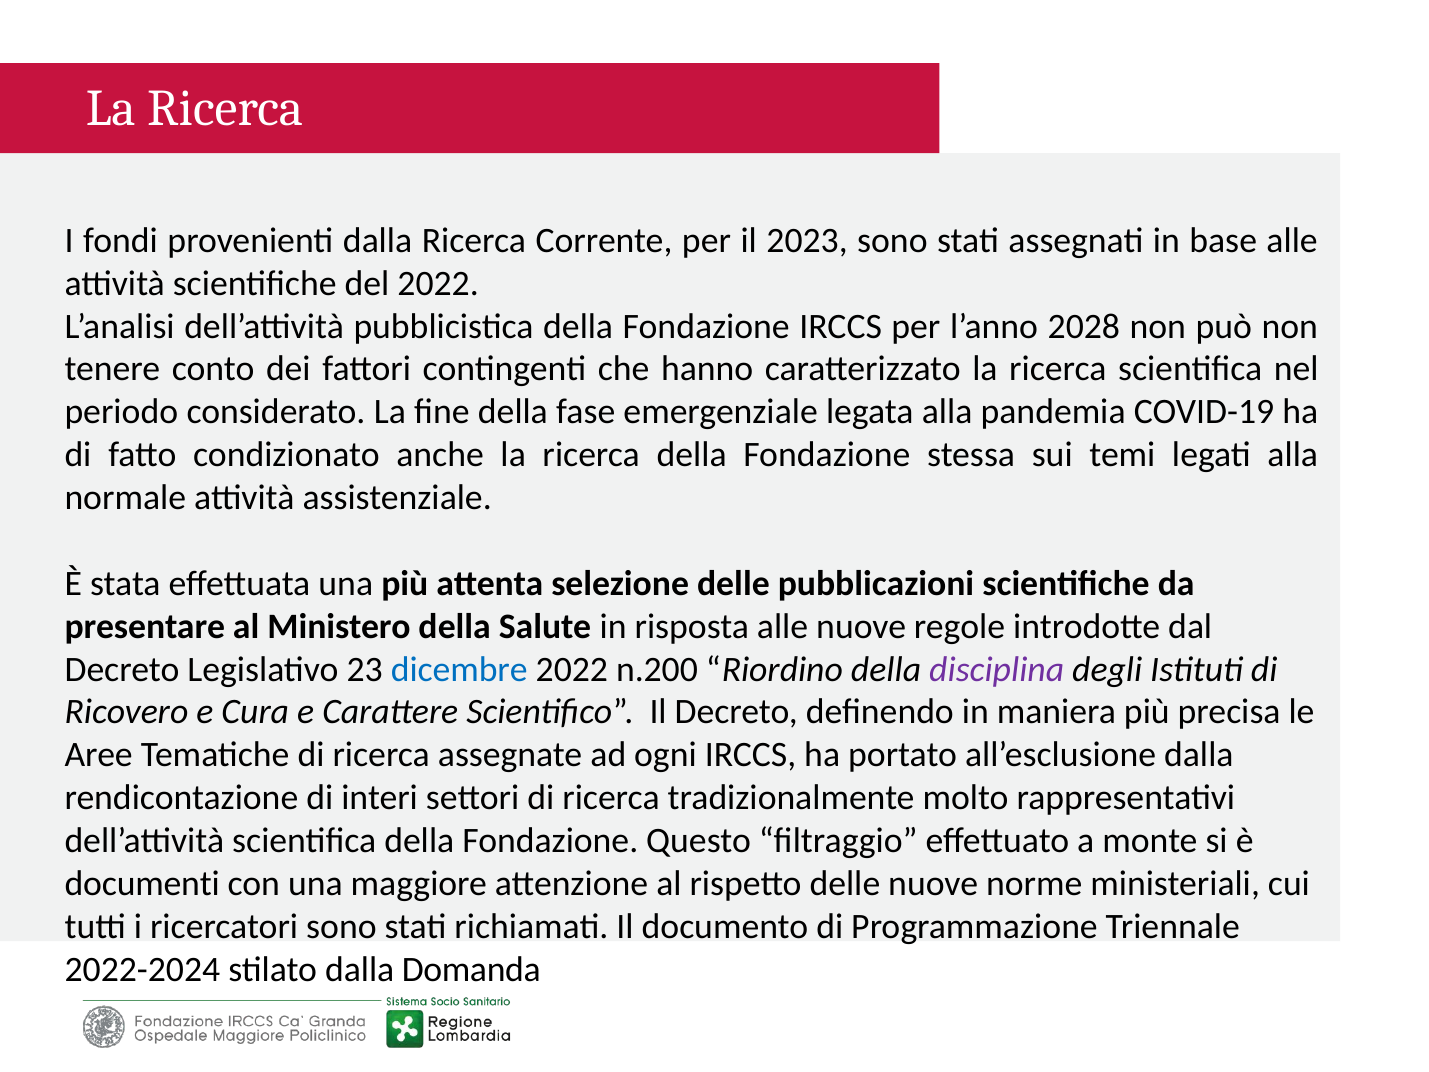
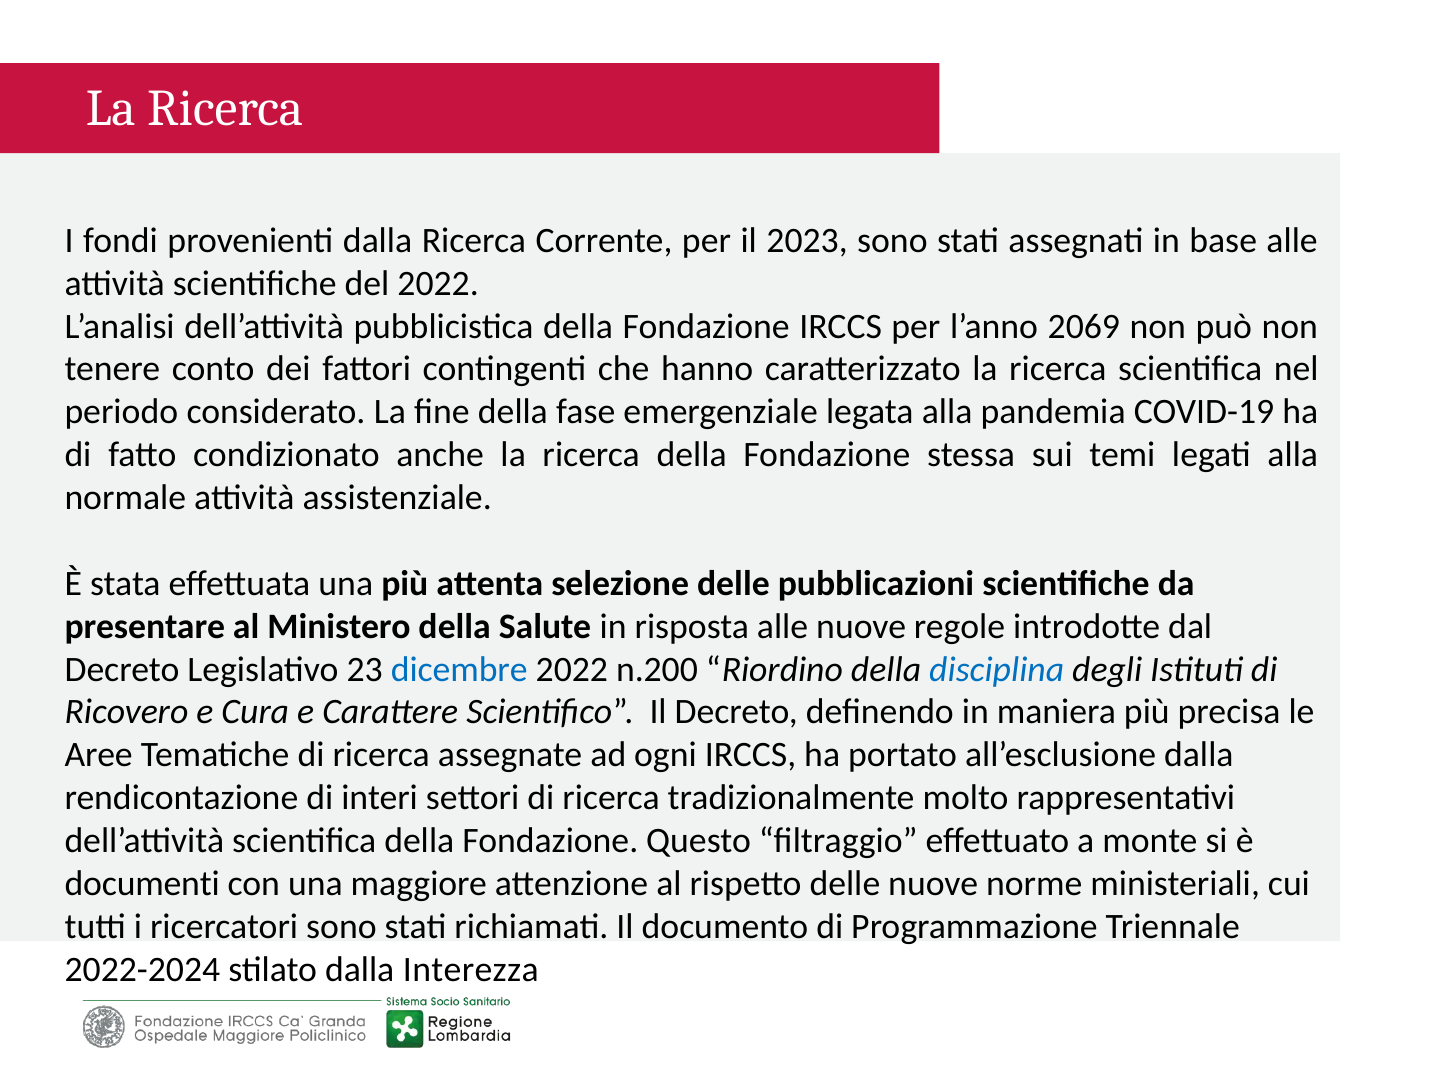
2028: 2028 -> 2069 (1084, 326)
disciplina colour: purple -> blue (997, 669)
Domanda: Domanda -> Interezza (471, 969)
